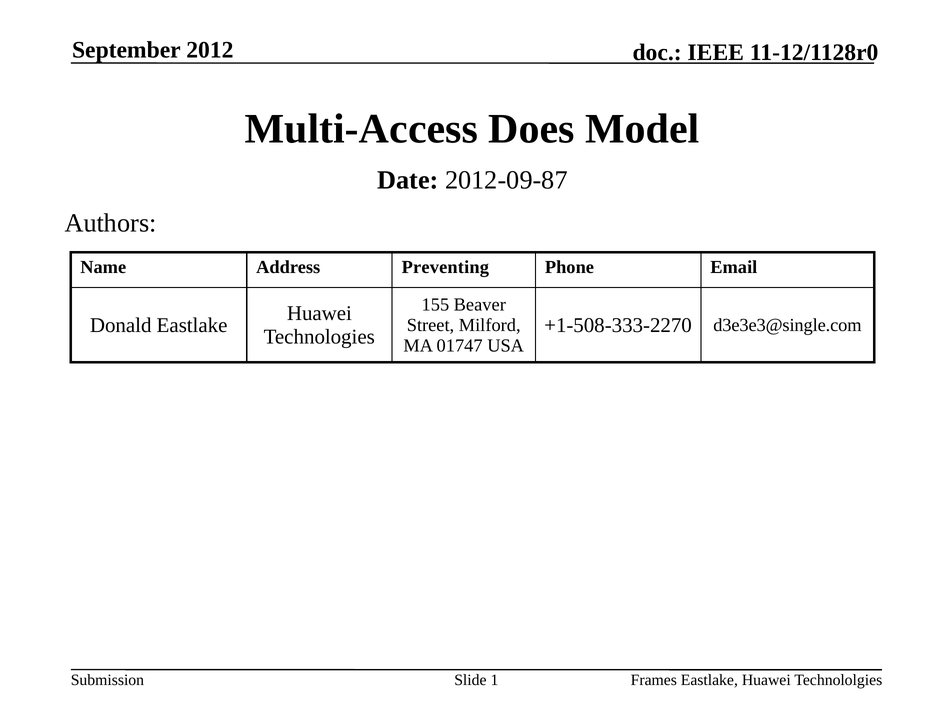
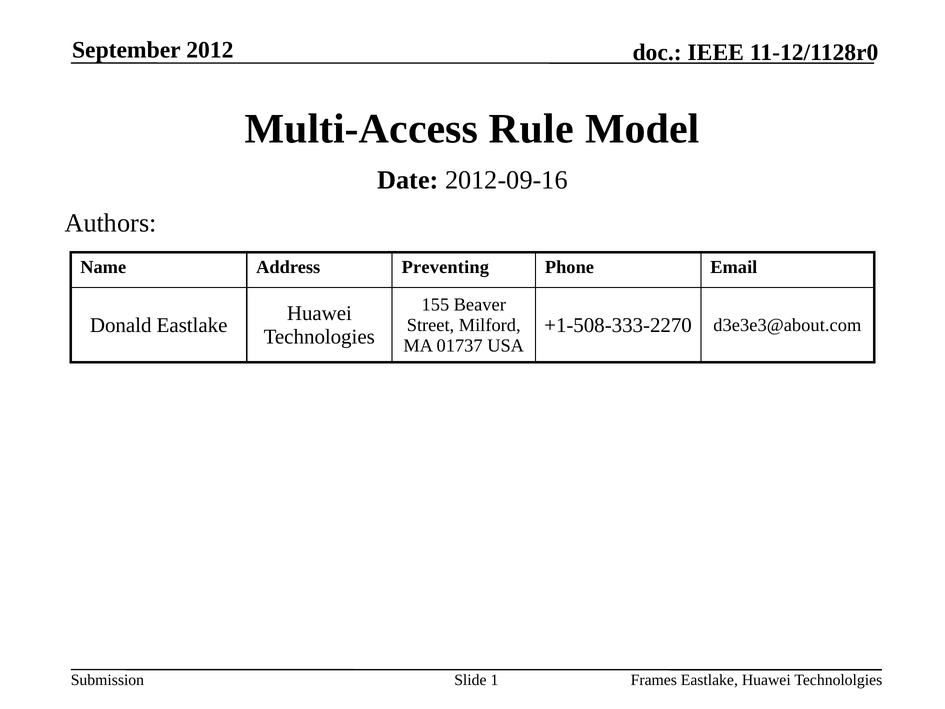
Does: Does -> Rule (531, 129)
2012-09-87: 2012-09-87 -> 2012-09-16 (506, 180)
d3e3e3@single.com: d3e3e3@single.com -> d3e3e3@about.com (787, 325)
01747: 01747 -> 01737 (460, 345)
